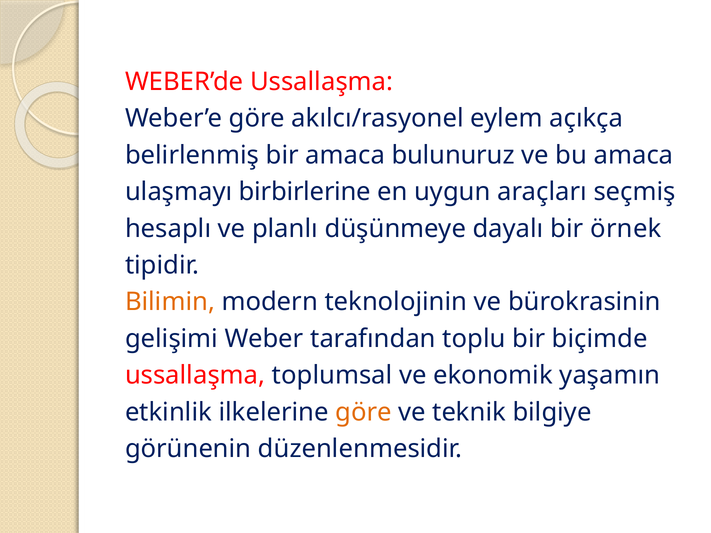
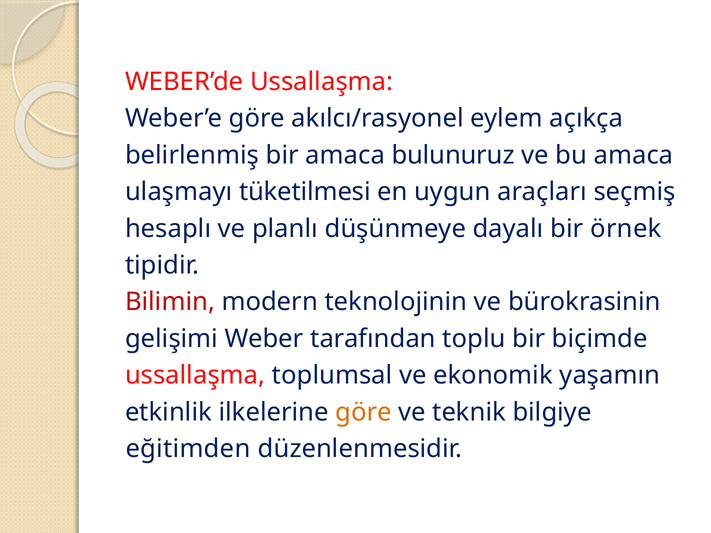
birbirlerine: birbirlerine -> tüketilmesi (305, 192)
Bilimin colour: orange -> red (170, 302)
görünenin: görünenin -> eğitimden (188, 449)
